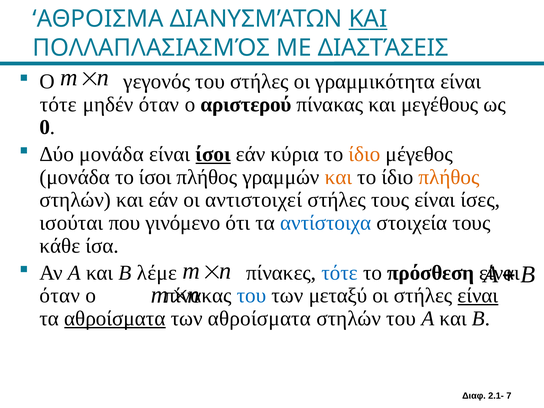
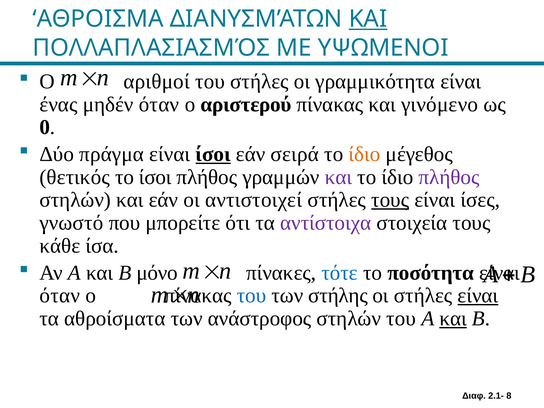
ΔΙΑΣΤΆΣΕΙΣ: ΔΙΑΣΤΆΣΕΙΣ -> ΥΨΩΜΕΝΟΙ (383, 48)
γεγονός: γεγονός -> αριθμοί (157, 82)
τότε: τότε -> ένας (58, 104)
μεγέθους: μεγέθους -> γινόμενο (440, 104)
Δύο μονάδα: μονάδα -> πράγμα (112, 154)
κύρια: κύρια -> σειρά (295, 154)
μονάδα: μονάδα -> θετικός (75, 177)
και colour: orange -> purple (338, 177)
πλήθος colour: orange -> purple (449, 177)
τους underline: none -> present (390, 200)
ισούται: ισούται -> γνωστό (71, 223)
γινόμενο: γινόμενο -> μπορείτε (183, 223)
αντίστοιχα colour: blue -> purple (326, 223)
λέμε: λέμε -> μόνο (157, 273)
πρόσθεση: πρόσθεση -> ποσότητα (431, 273)
μεταξύ: μεταξύ -> στήλης (338, 296)
αθροίσματα underline: present -> none (115, 319)
των αθροίσματα: αθροίσματα -> ανάστροφος (260, 319)
και underline: none -> present (453, 319)
7: 7 -> 8 (509, 396)
